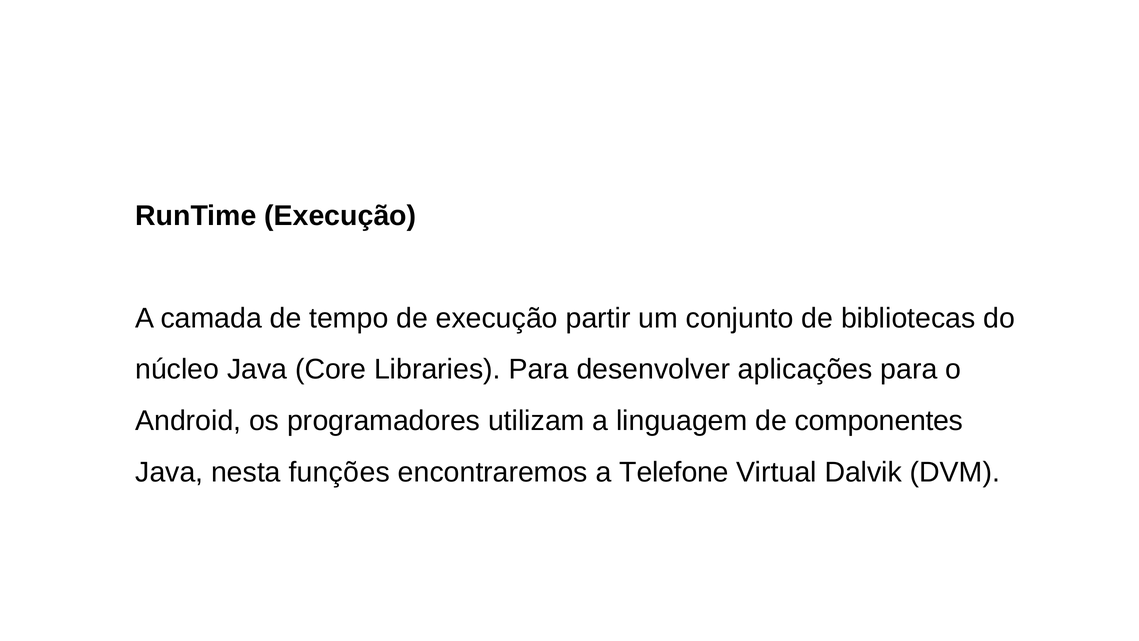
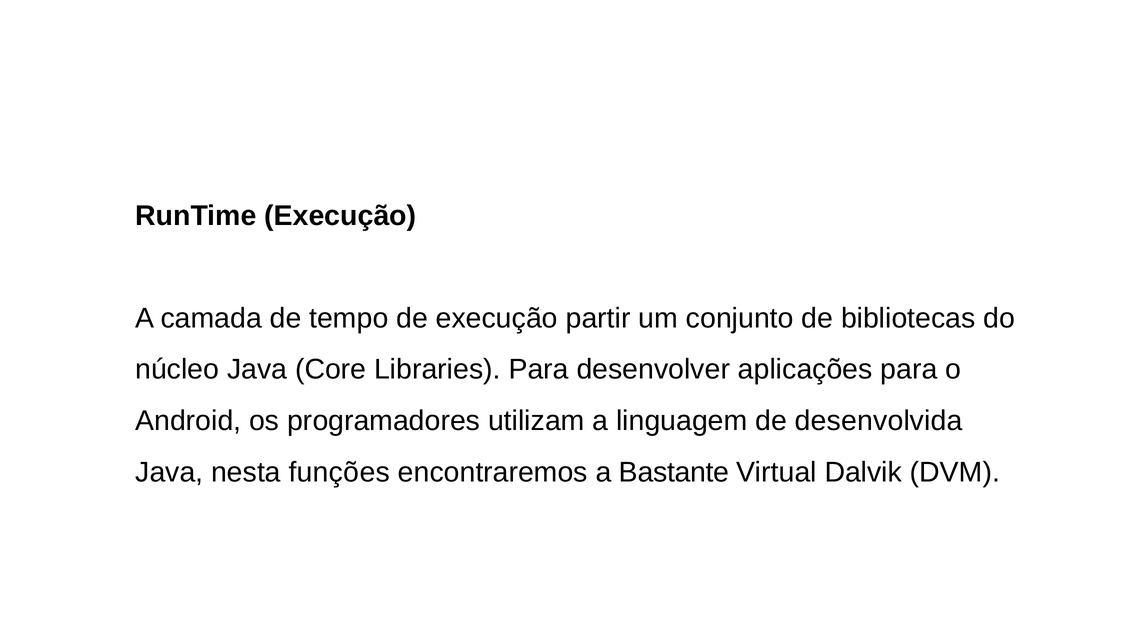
componentes: componentes -> desenvolvida (879, 421)
Telefone: Telefone -> Bastante (674, 472)
